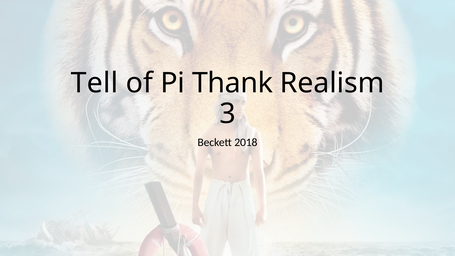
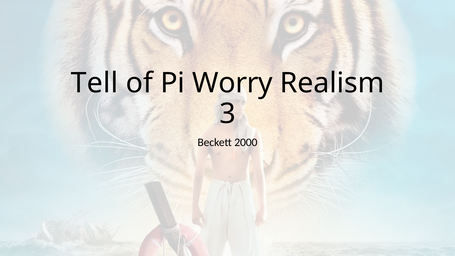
Thank: Thank -> Worry (233, 83)
2018: 2018 -> 2000 (246, 142)
